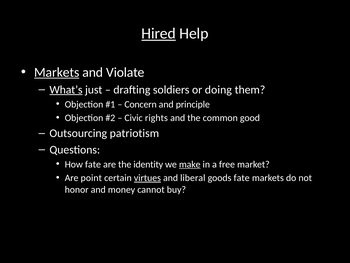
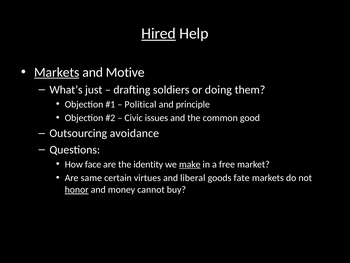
Violate: Violate -> Motive (125, 72)
What’s underline: present -> none (66, 89)
Concern: Concern -> Political (140, 104)
rights: rights -> issues (156, 118)
patriotism: patriotism -> avoidance (134, 133)
How fate: fate -> face (93, 164)
point: point -> same (91, 178)
virtues underline: present -> none (147, 178)
honor underline: none -> present (77, 189)
